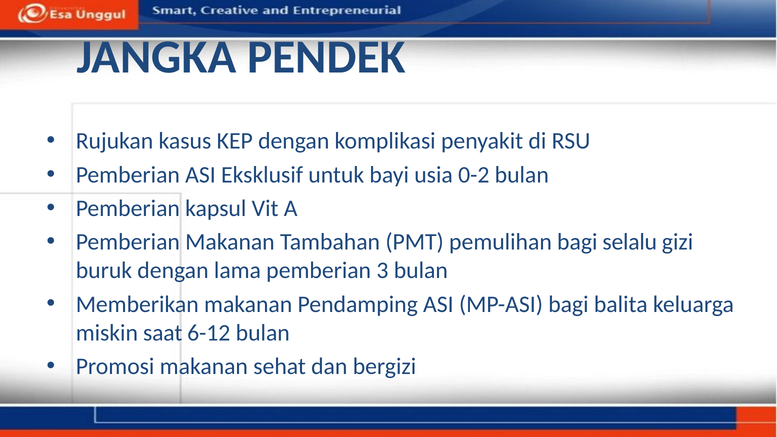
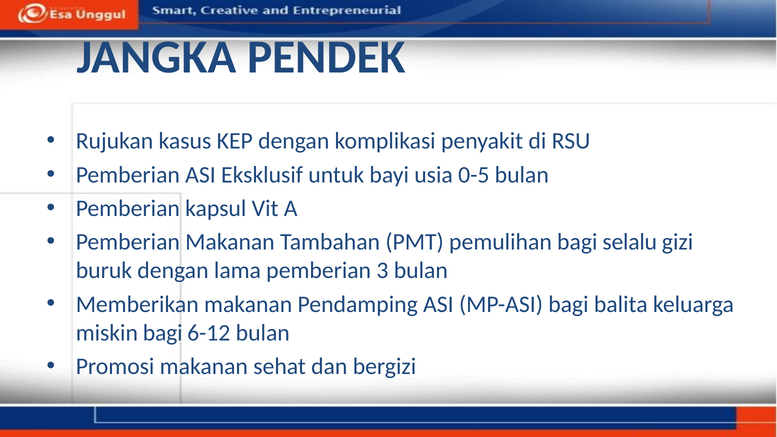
0-2: 0-2 -> 0-5 (474, 175)
miskin saat: saat -> bagi (163, 333)
